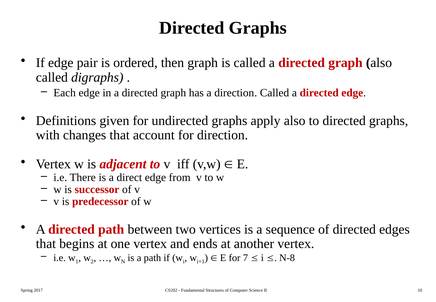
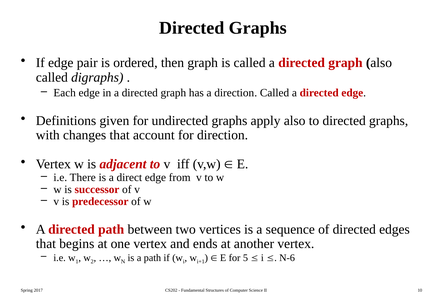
7: 7 -> 5 (245, 258)
N-8: N-8 -> N-6 (287, 258)
